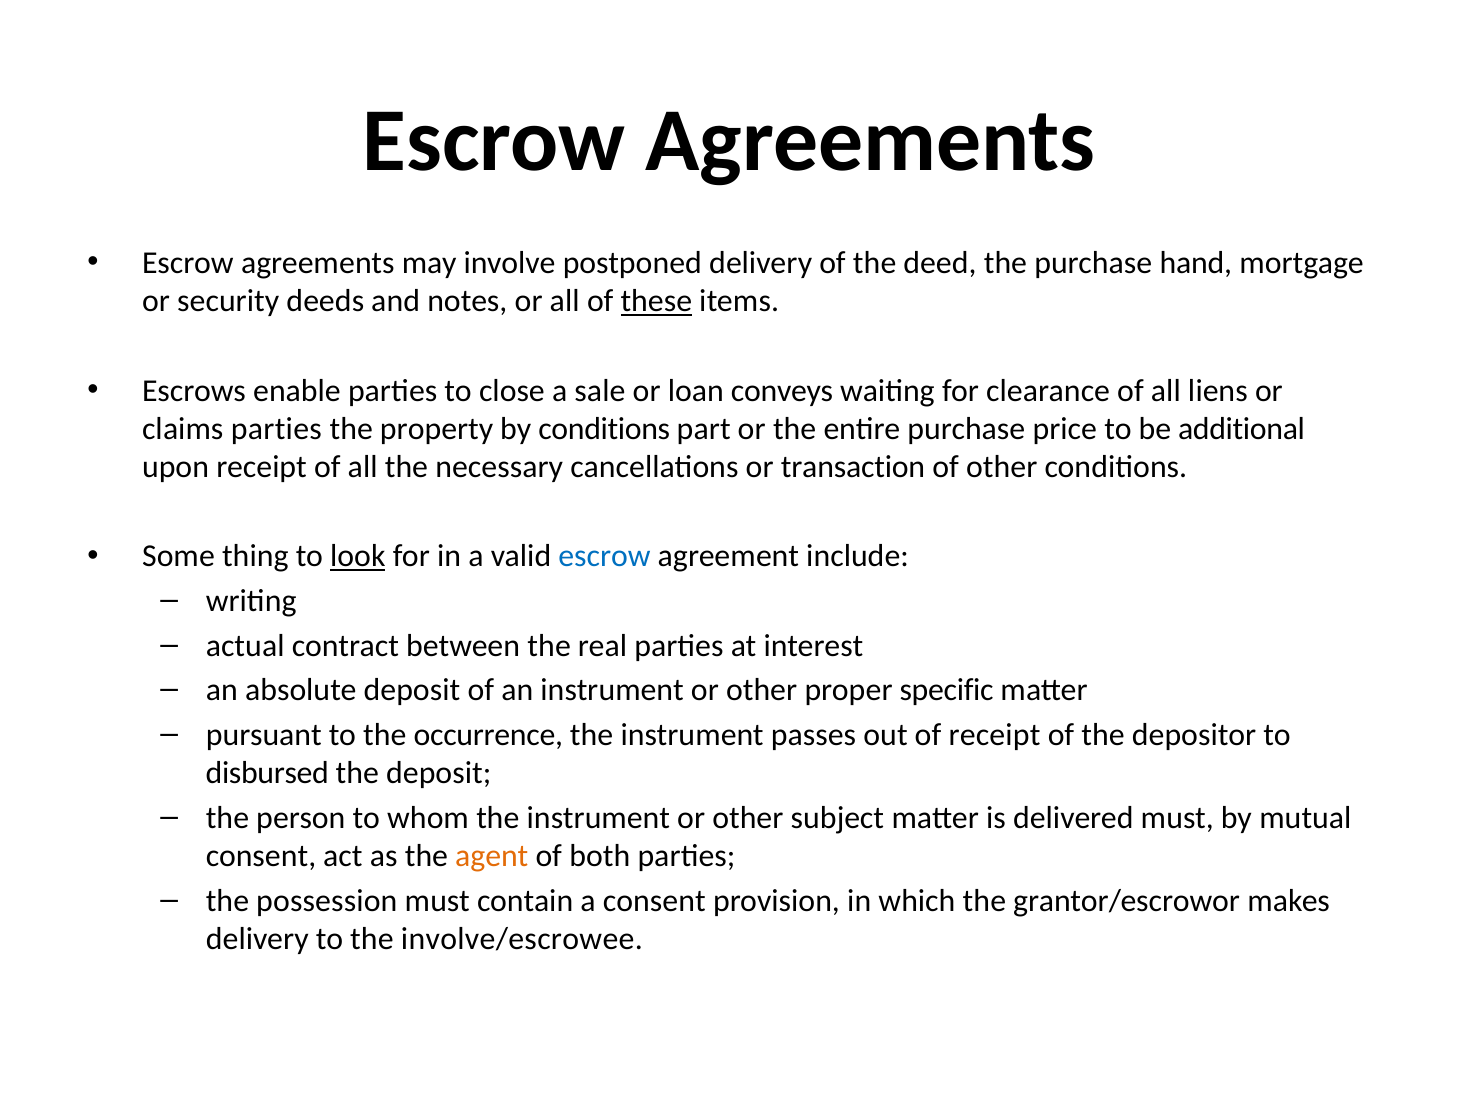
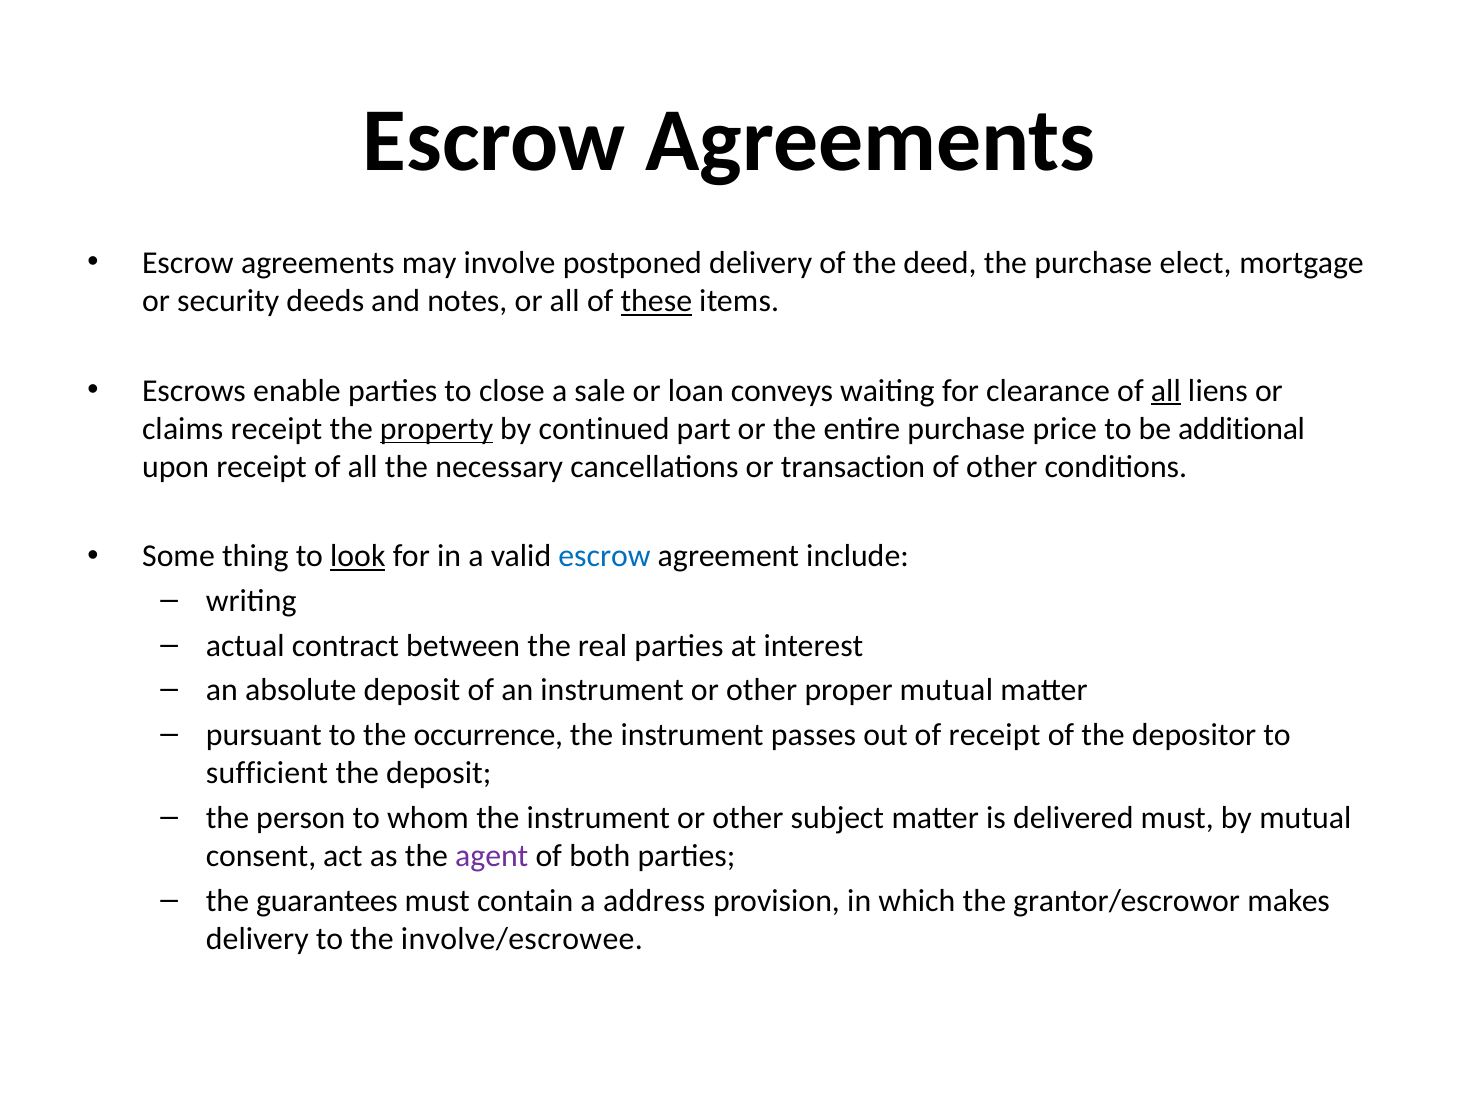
hand: hand -> elect (1196, 263)
all underline: none -> present (1166, 390)
claims parties: parties -> receipt (276, 429)
property underline: none -> present (437, 429)
by conditions: conditions -> continued (604, 429)
proper specific: specific -> mutual (946, 690)
disbursed: disbursed -> sufficient (267, 773)
agent colour: orange -> purple (492, 856)
possession: possession -> guarantees (327, 900)
a consent: consent -> address (654, 900)
